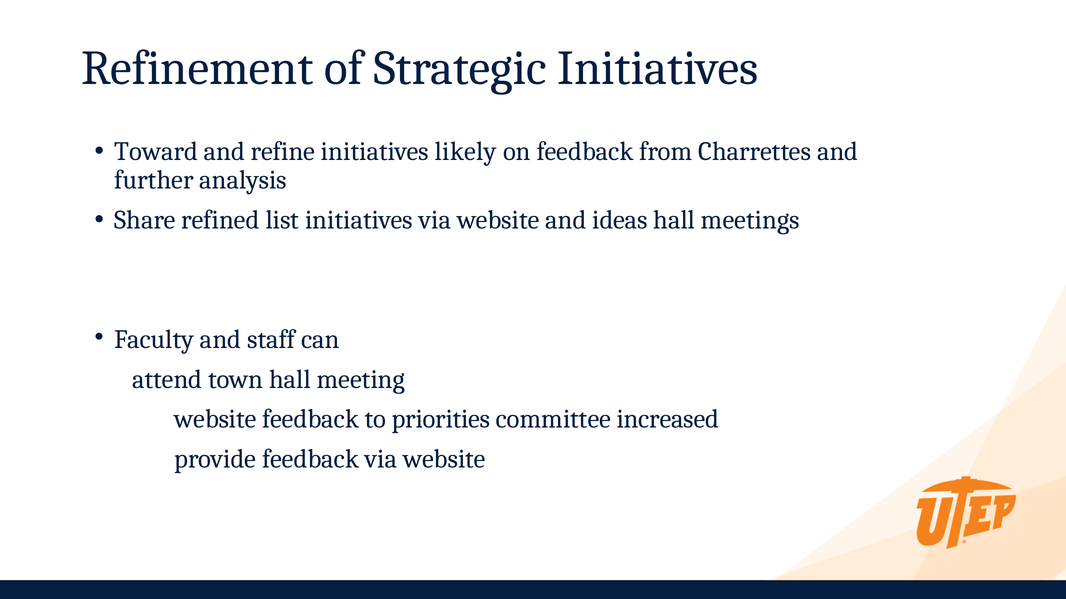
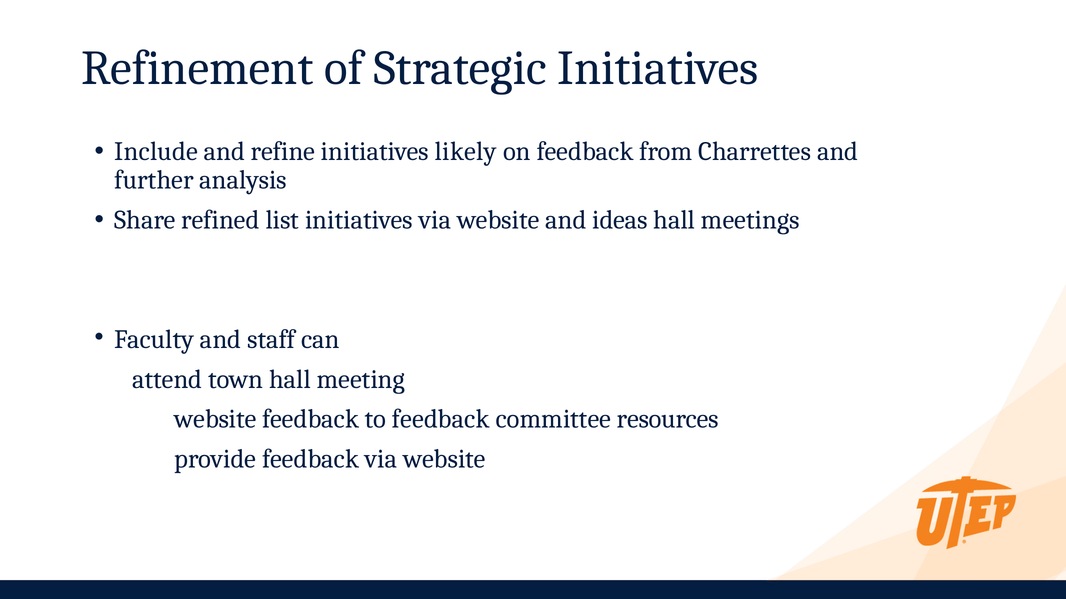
Toward: Toward -> Include (156, 152)
to priorities: priorities -> feedback (441, 420)
increased: increased -> resources (668, 420)
